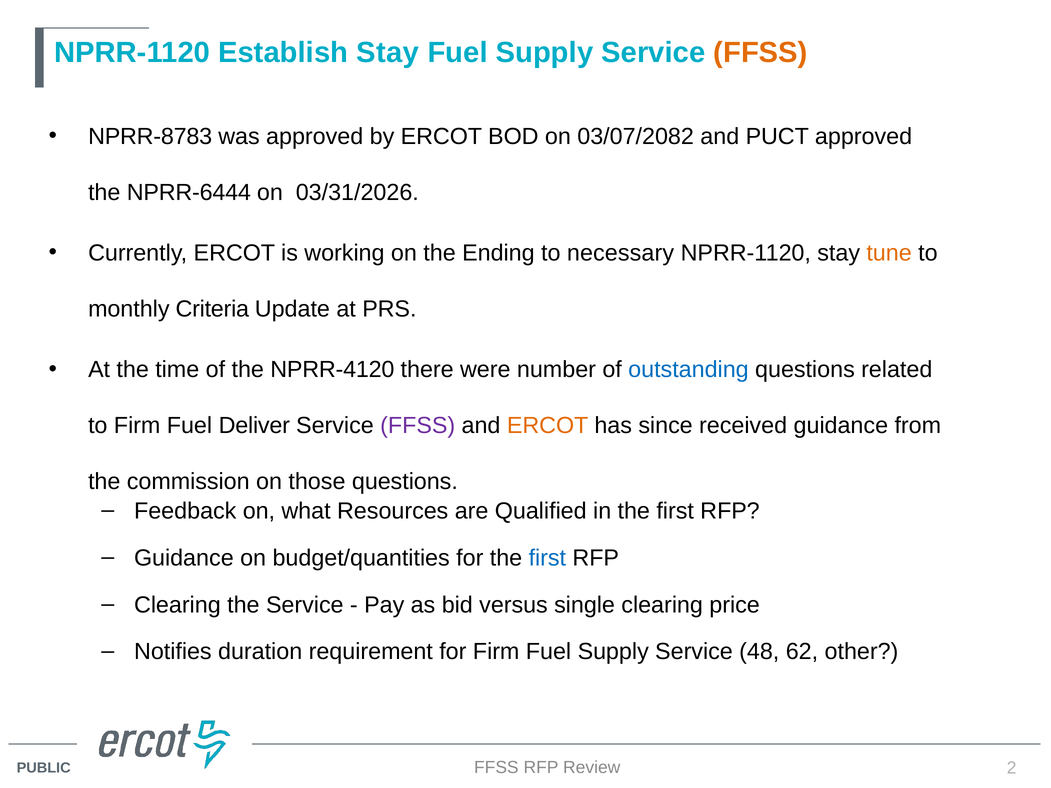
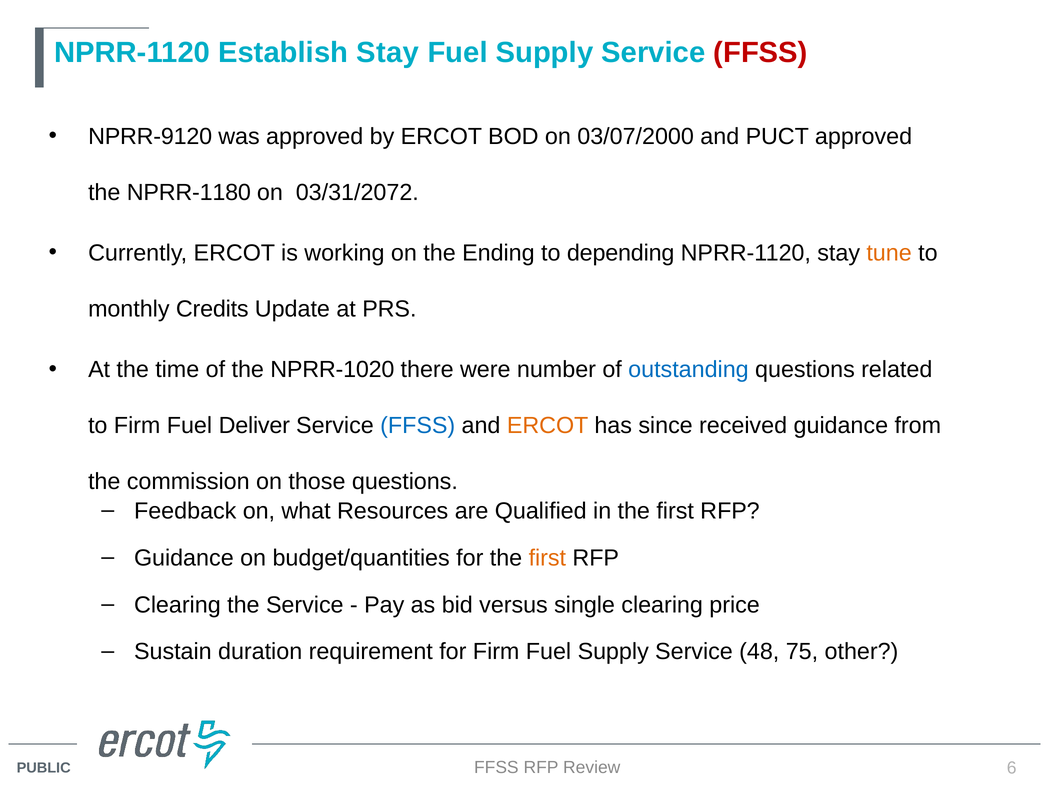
FFSS colour: orange -> red (761, 53)
NPRR-8783: NPRR-8783 -> NPRR-9120 (150, 136)
03/07/2082: 03/07/2082 -> 03/07/2000 (636, 136)
NPRR-6444: NPRR-6444 -> NPRR-1180 (189, 192)
03/31/2026: 03/31/2026 -> 03/31/2072 (357, 192)
necessary: necessary -> depending (621, 253)
Criteria: Criteria -> Credits (212, 309)
NPRR-4120: NPRR-4120 -> NPRR-1020 (332, 370)
FFSS colour: purple -> blue (418, 426)
first colour: blue -> orange (547, 558)
Notifies: Notifies -> Sustain (173, 652)
62: 62 -> 75 (802, 652)
2: 2 -> 6 (1012, 768)
